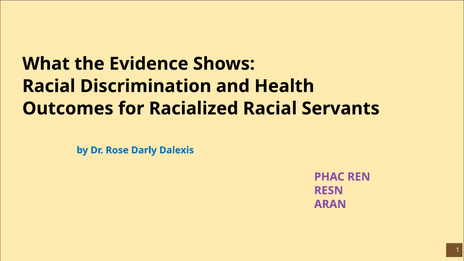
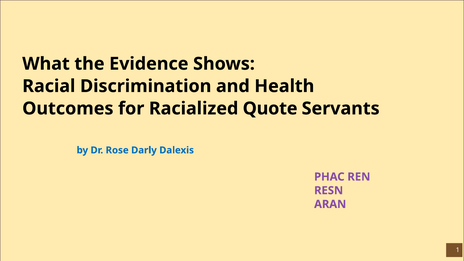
Racialized Racial: Racial -> Quote (270, 109)
